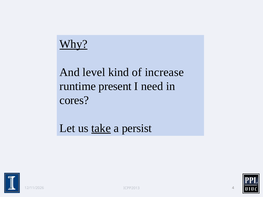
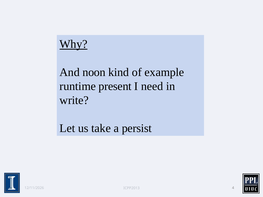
level: level -> noon (94, 72)
increase: increase -> example (164, 72)
cores: cores -> write (74, 100)
take underline: present -> none (101, 128)
